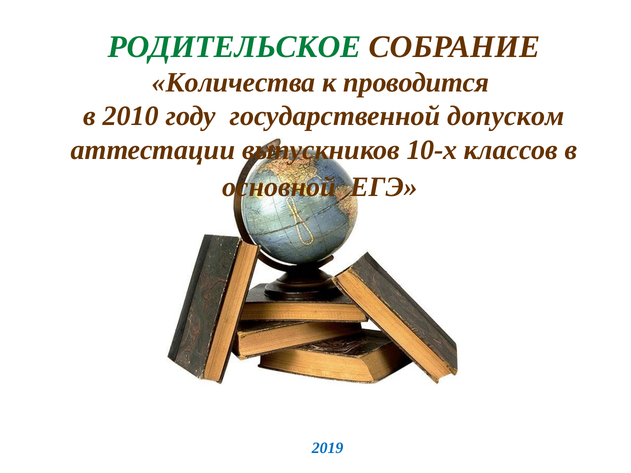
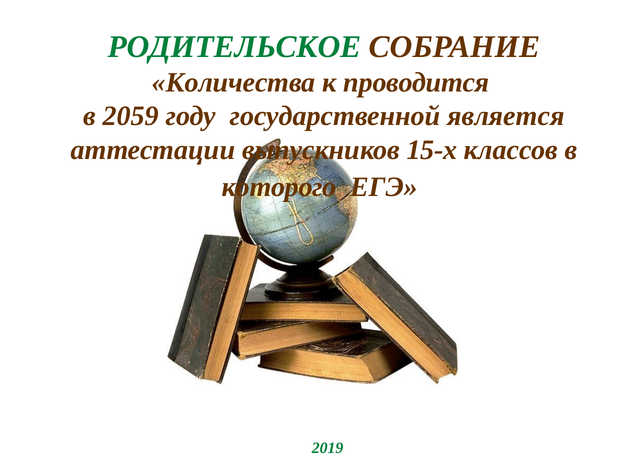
2010: 2010 -> 2059 (131, 116)
допуском: допуском -> является (506, 116)
10-х: 10-х -> 15-х (432, 150)
основной: основной -> которого (279, 187)
2019 colour: blue -> green (328, 448)
